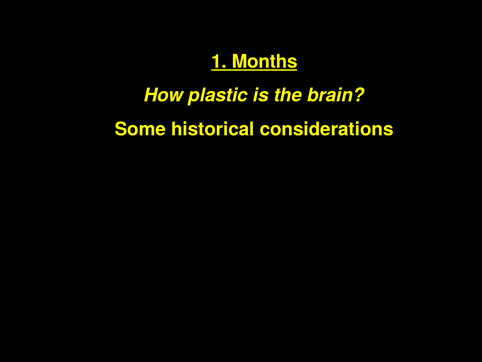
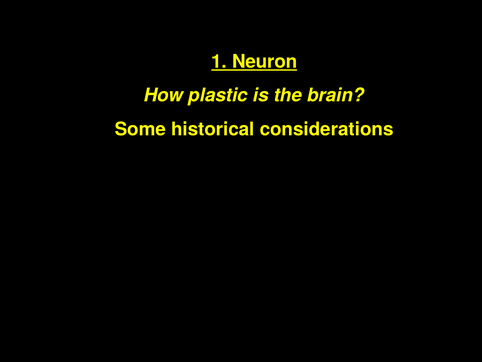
Months: Months -> Neuron (265, 61)
